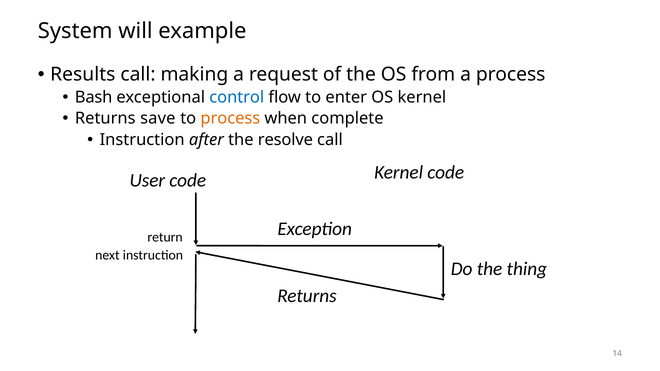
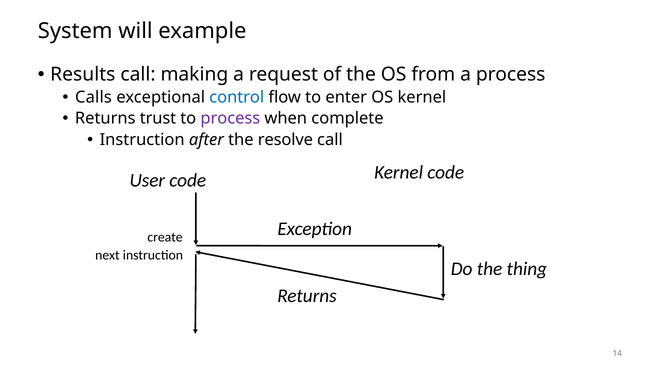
Bash: Bash -> Calls (93, 97)
save: save -> trust (158, 119)
process colour: orange -> purple (230, 119)
return: return -> create (165, 237)
